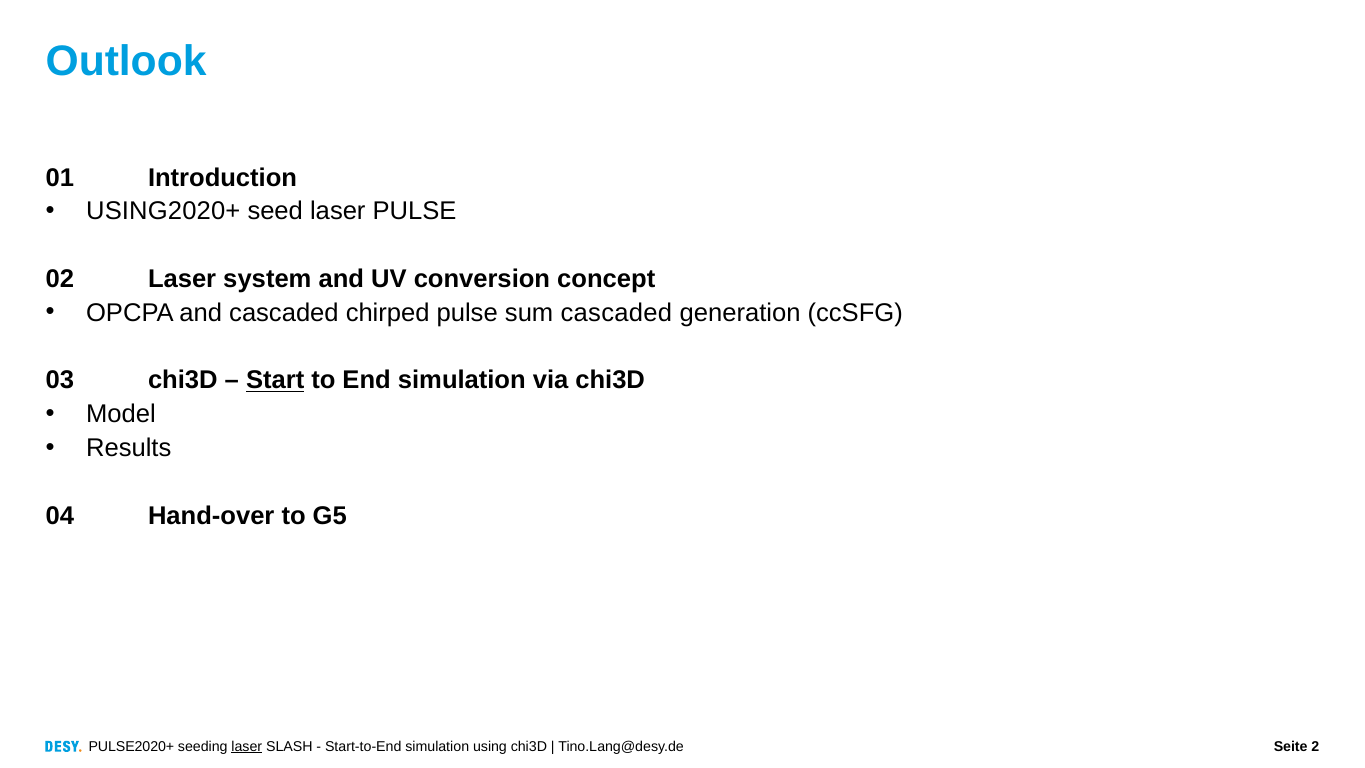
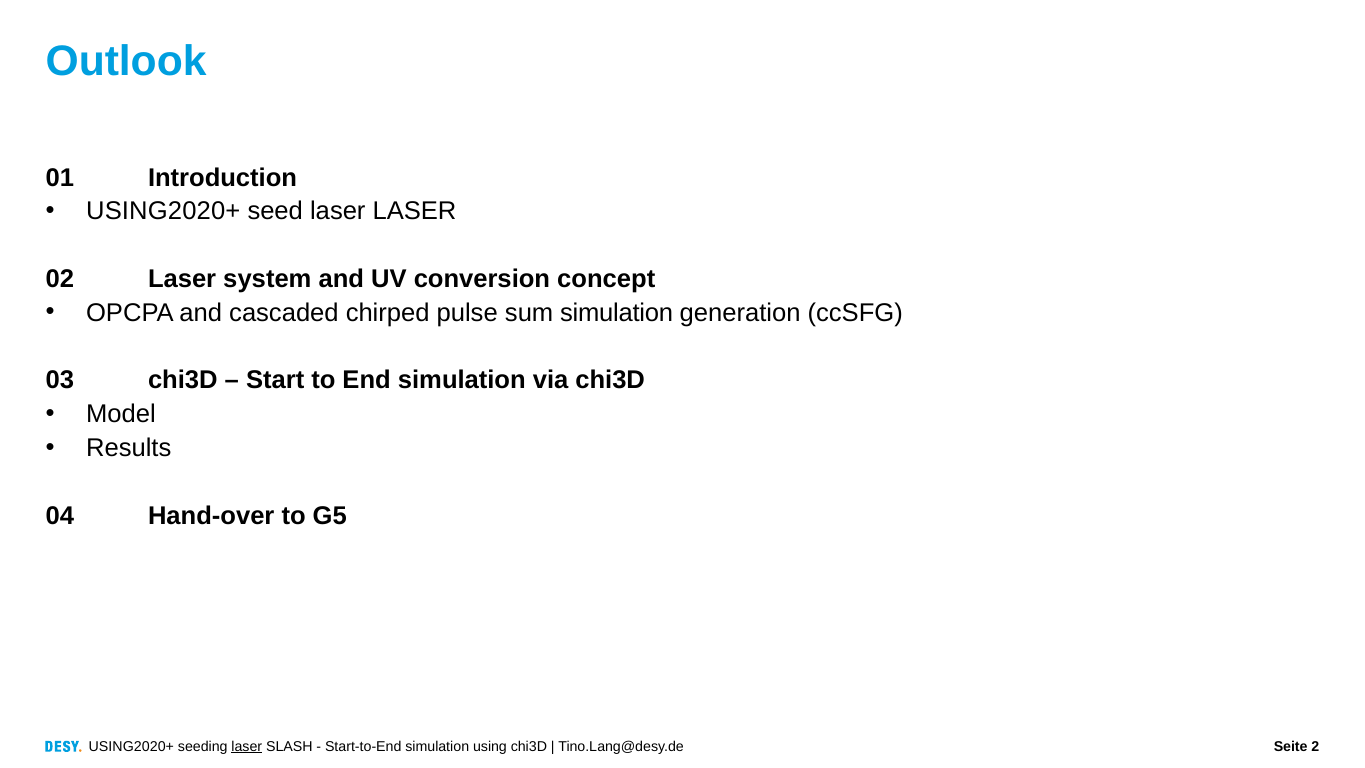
laser PULSE: PULSE -> LASER (414, 211)
sum cascaded: cascaded -> simulation (617, 313)
Start underline: present -> none (275, 380)
PULSE2020+: PULSE2020+ -> USING2020+ (131, 746)
